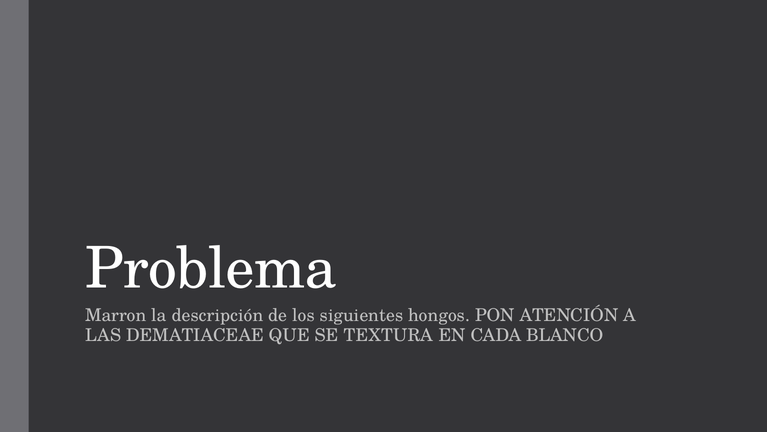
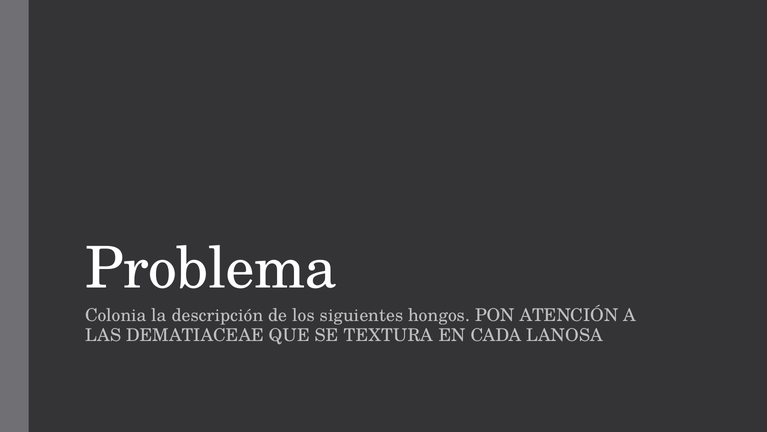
Marron: Marron -> Colonia (116, 315)
BLANCO: BLANCO -> LANOSA (565, 335)
